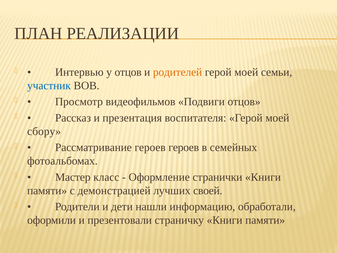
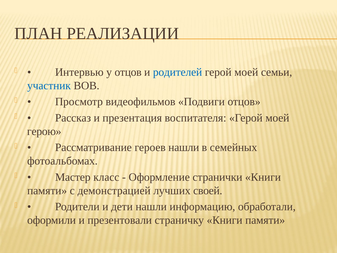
родителей colour: orange -> blue (178, 72)
сбору: сбору -> герою (44, 131)
героев героев: героев -> нашли (184, 147)
